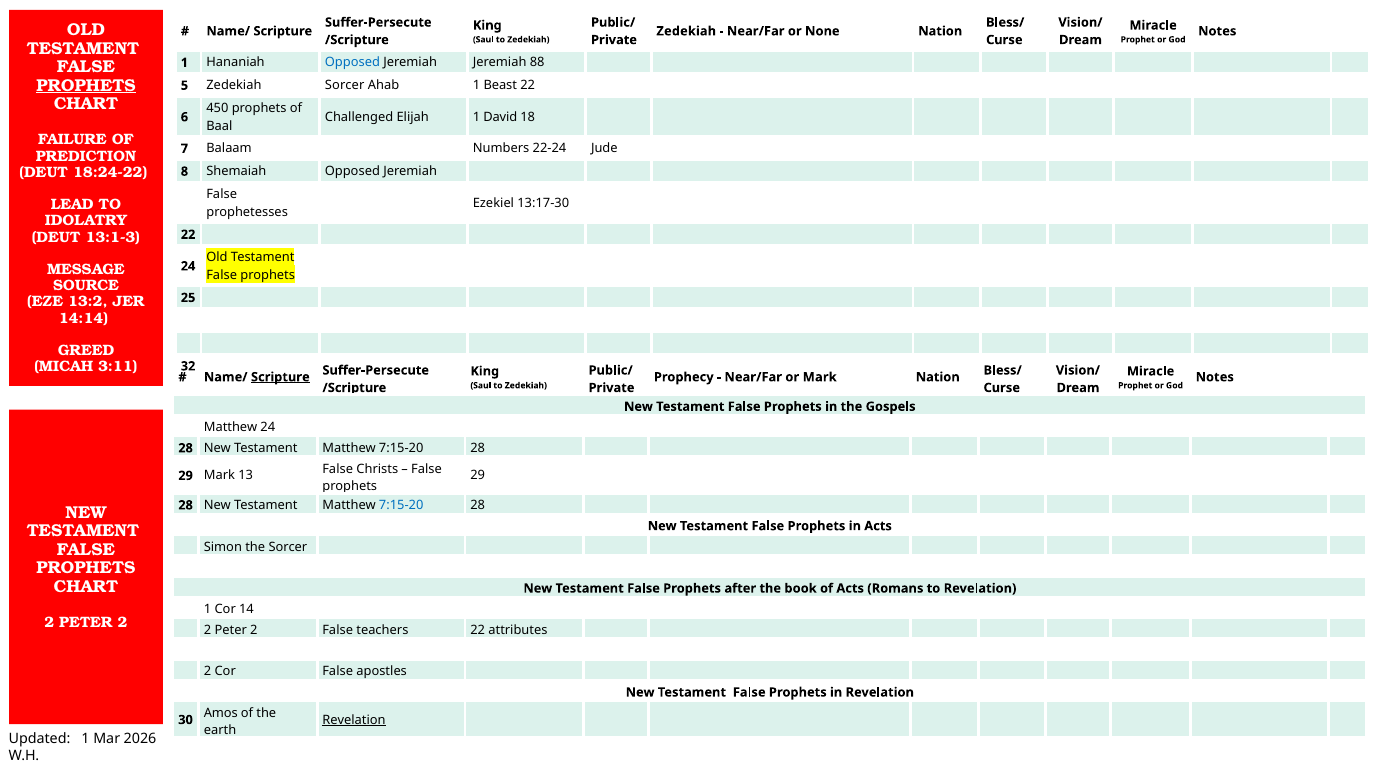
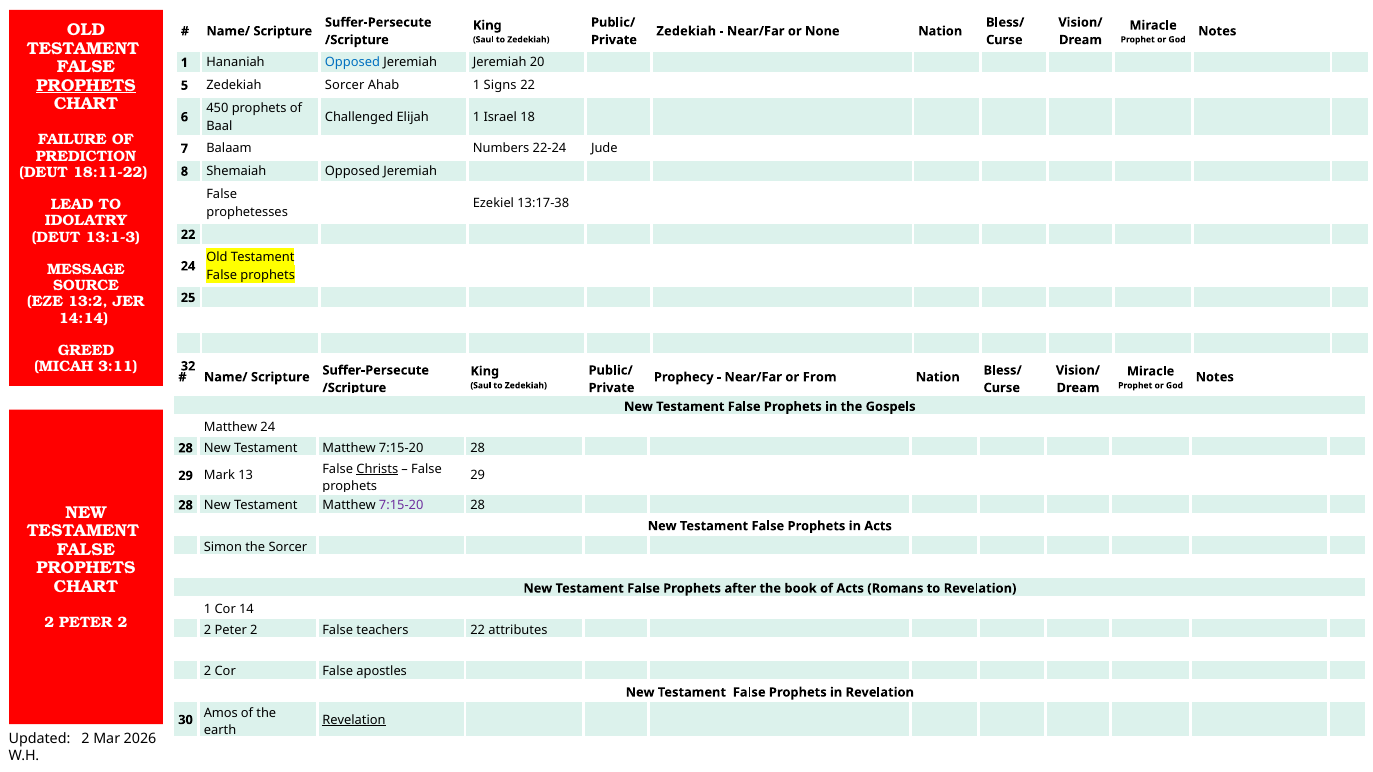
88: 88 -> 20 (537, 63)
Beast: Beast -> Signs (500, 86)
David: David -> Israel (500, 117)
18:24-22: 18:24-22 -> 18:11-22 (110, 172)
13:17-30: 13:17-30 -> 13:17-38 (543, 203)
Scripture underline: present -> none (280, 377)
or Mark: Mark -> From (820, 377)
Christs underline: none -> present (377, 469)
7:15-20 colour: blue -> purple (401, 505)
Updated 1: 1 -> 2 (86, 739)
